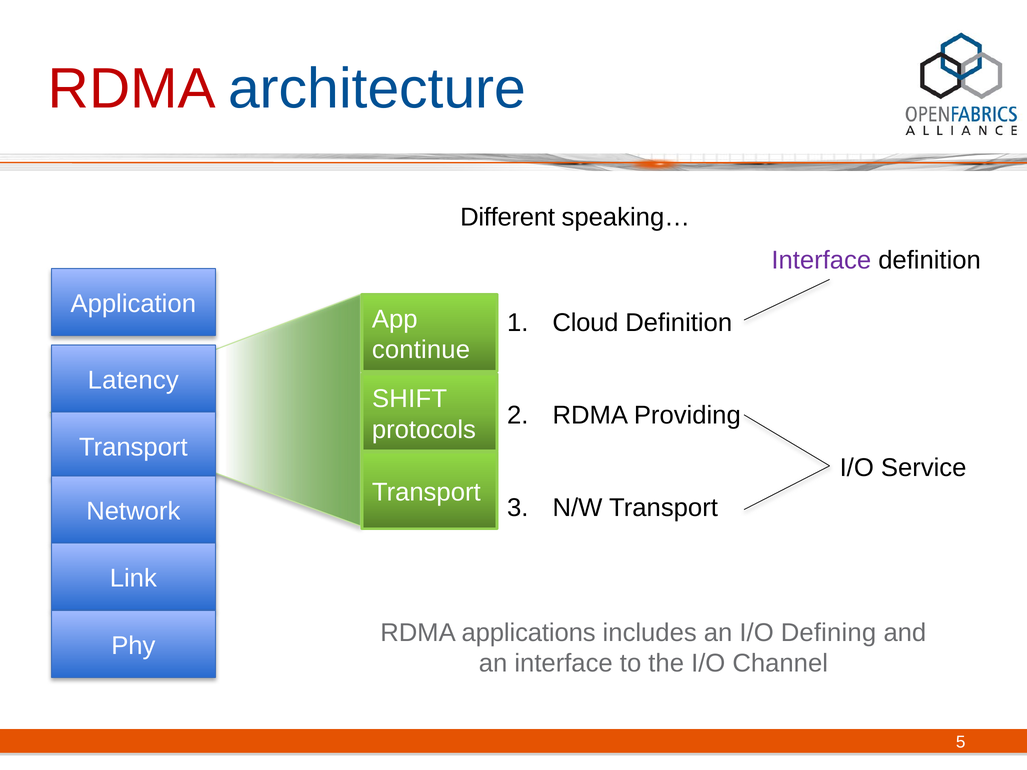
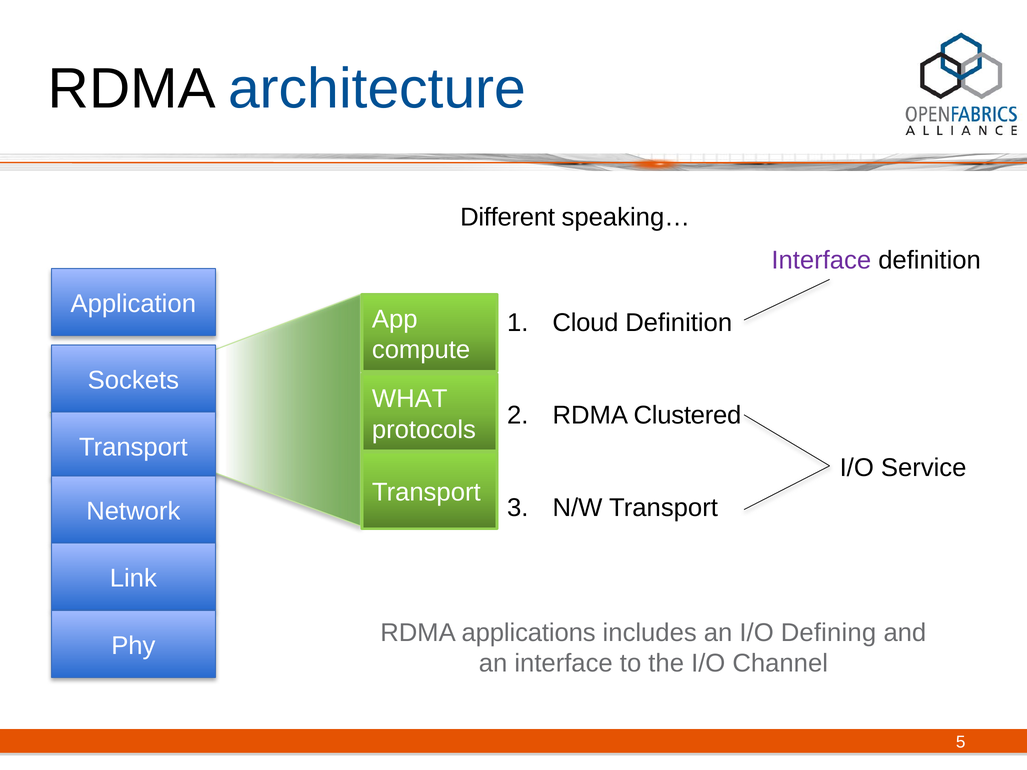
RDMA colour: red -> black (132, 89)
continue: continue -> compute (421, 350)
Latency: Latency -> Sockets (133, 380)
SHIFT: SHIFT -> WHAT (410, 399)
Providing: Providing -> Clustered (687, 416)
